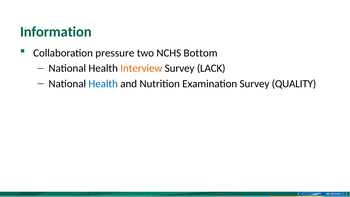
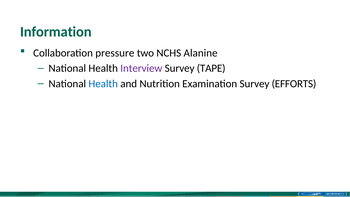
Bottom: Bottom -> Alanine (201, 53)
Interview colour: orange -> purple (141, 68)
LACK: LACK -> TAPE (211, 68)
QUALITY: QUALITY -> EFFORTS (294, 84)
